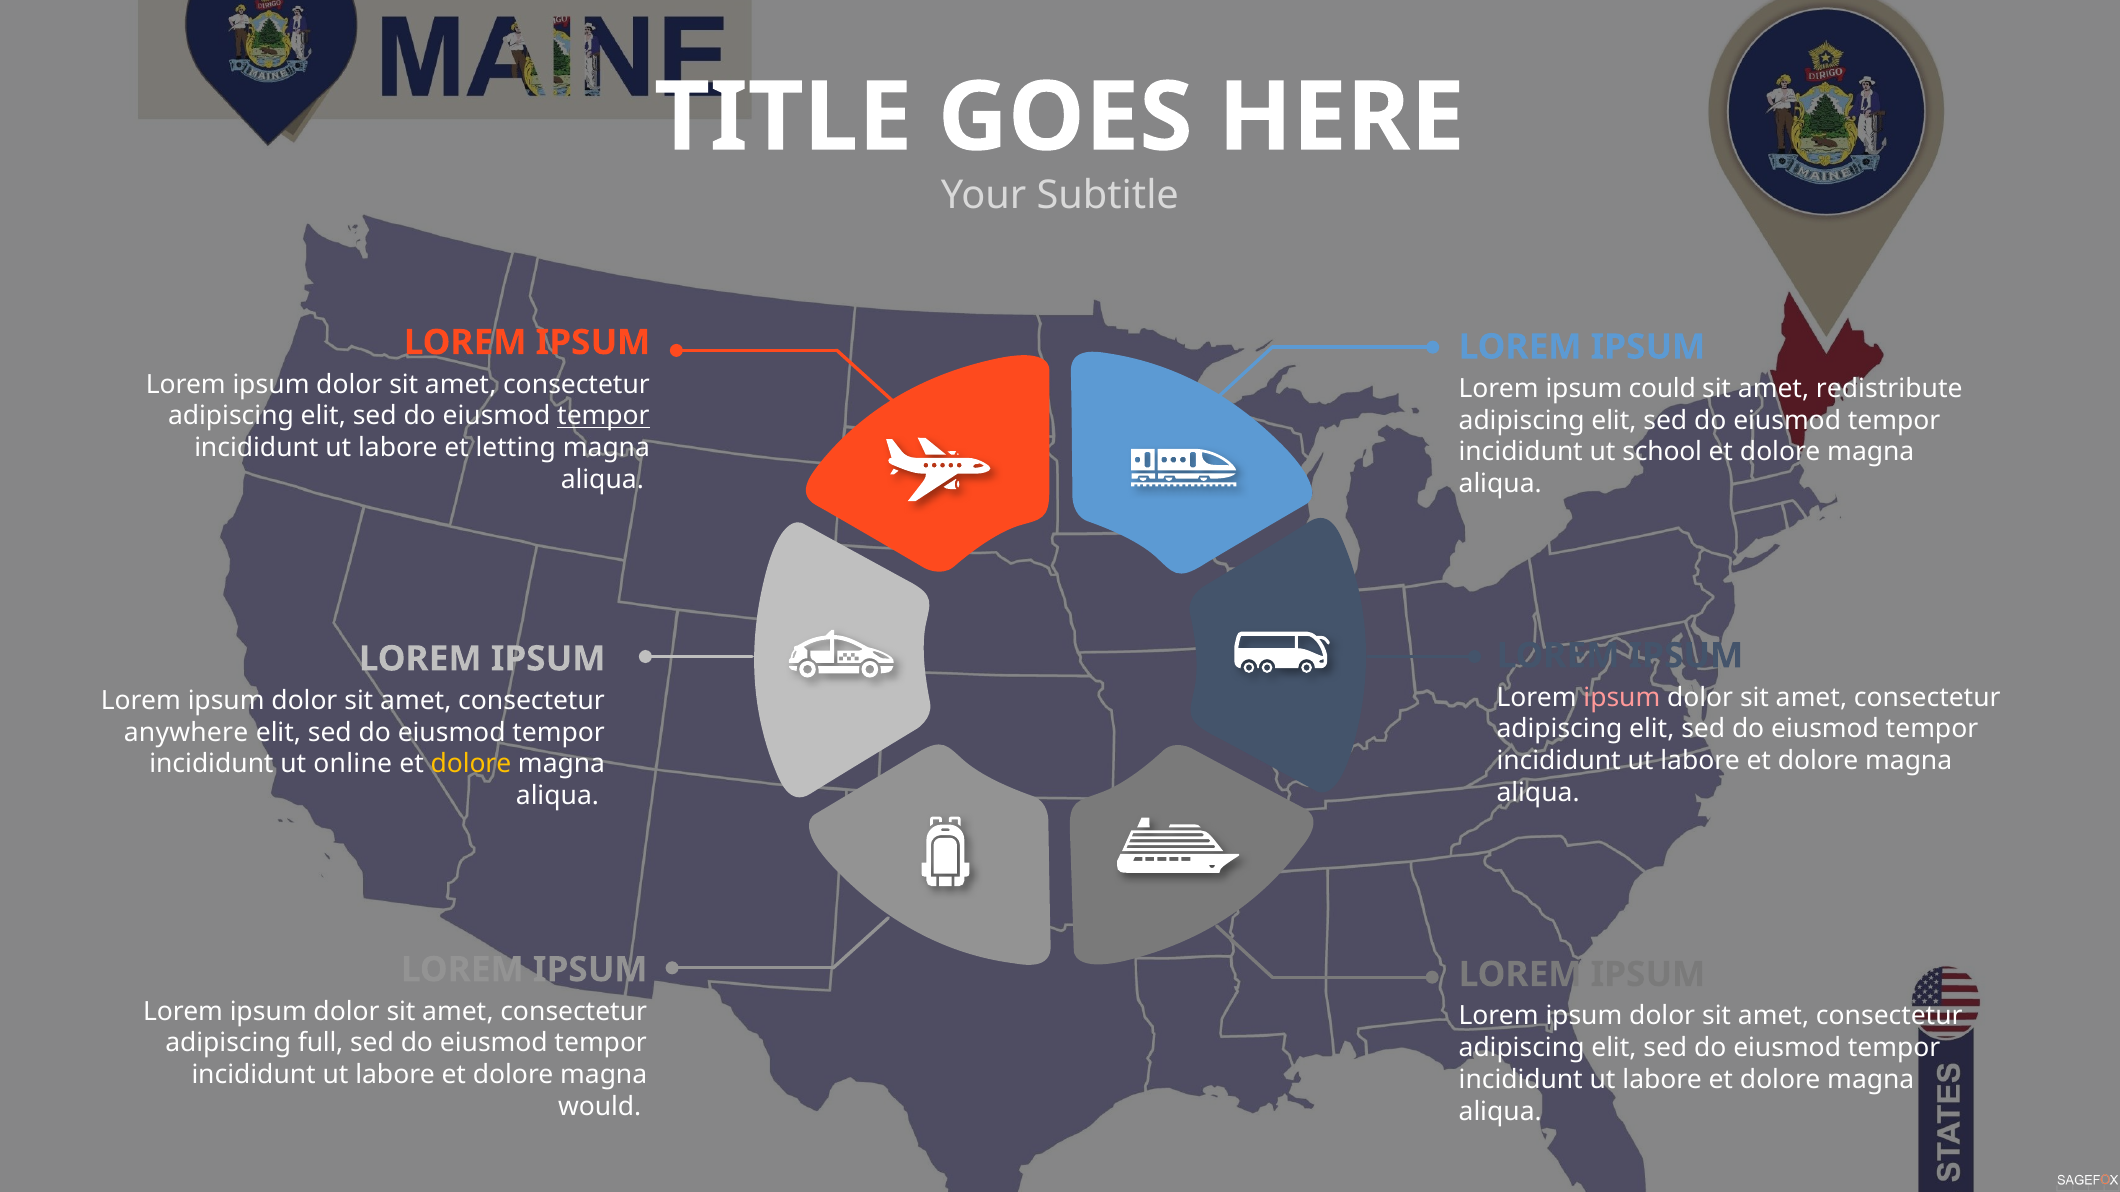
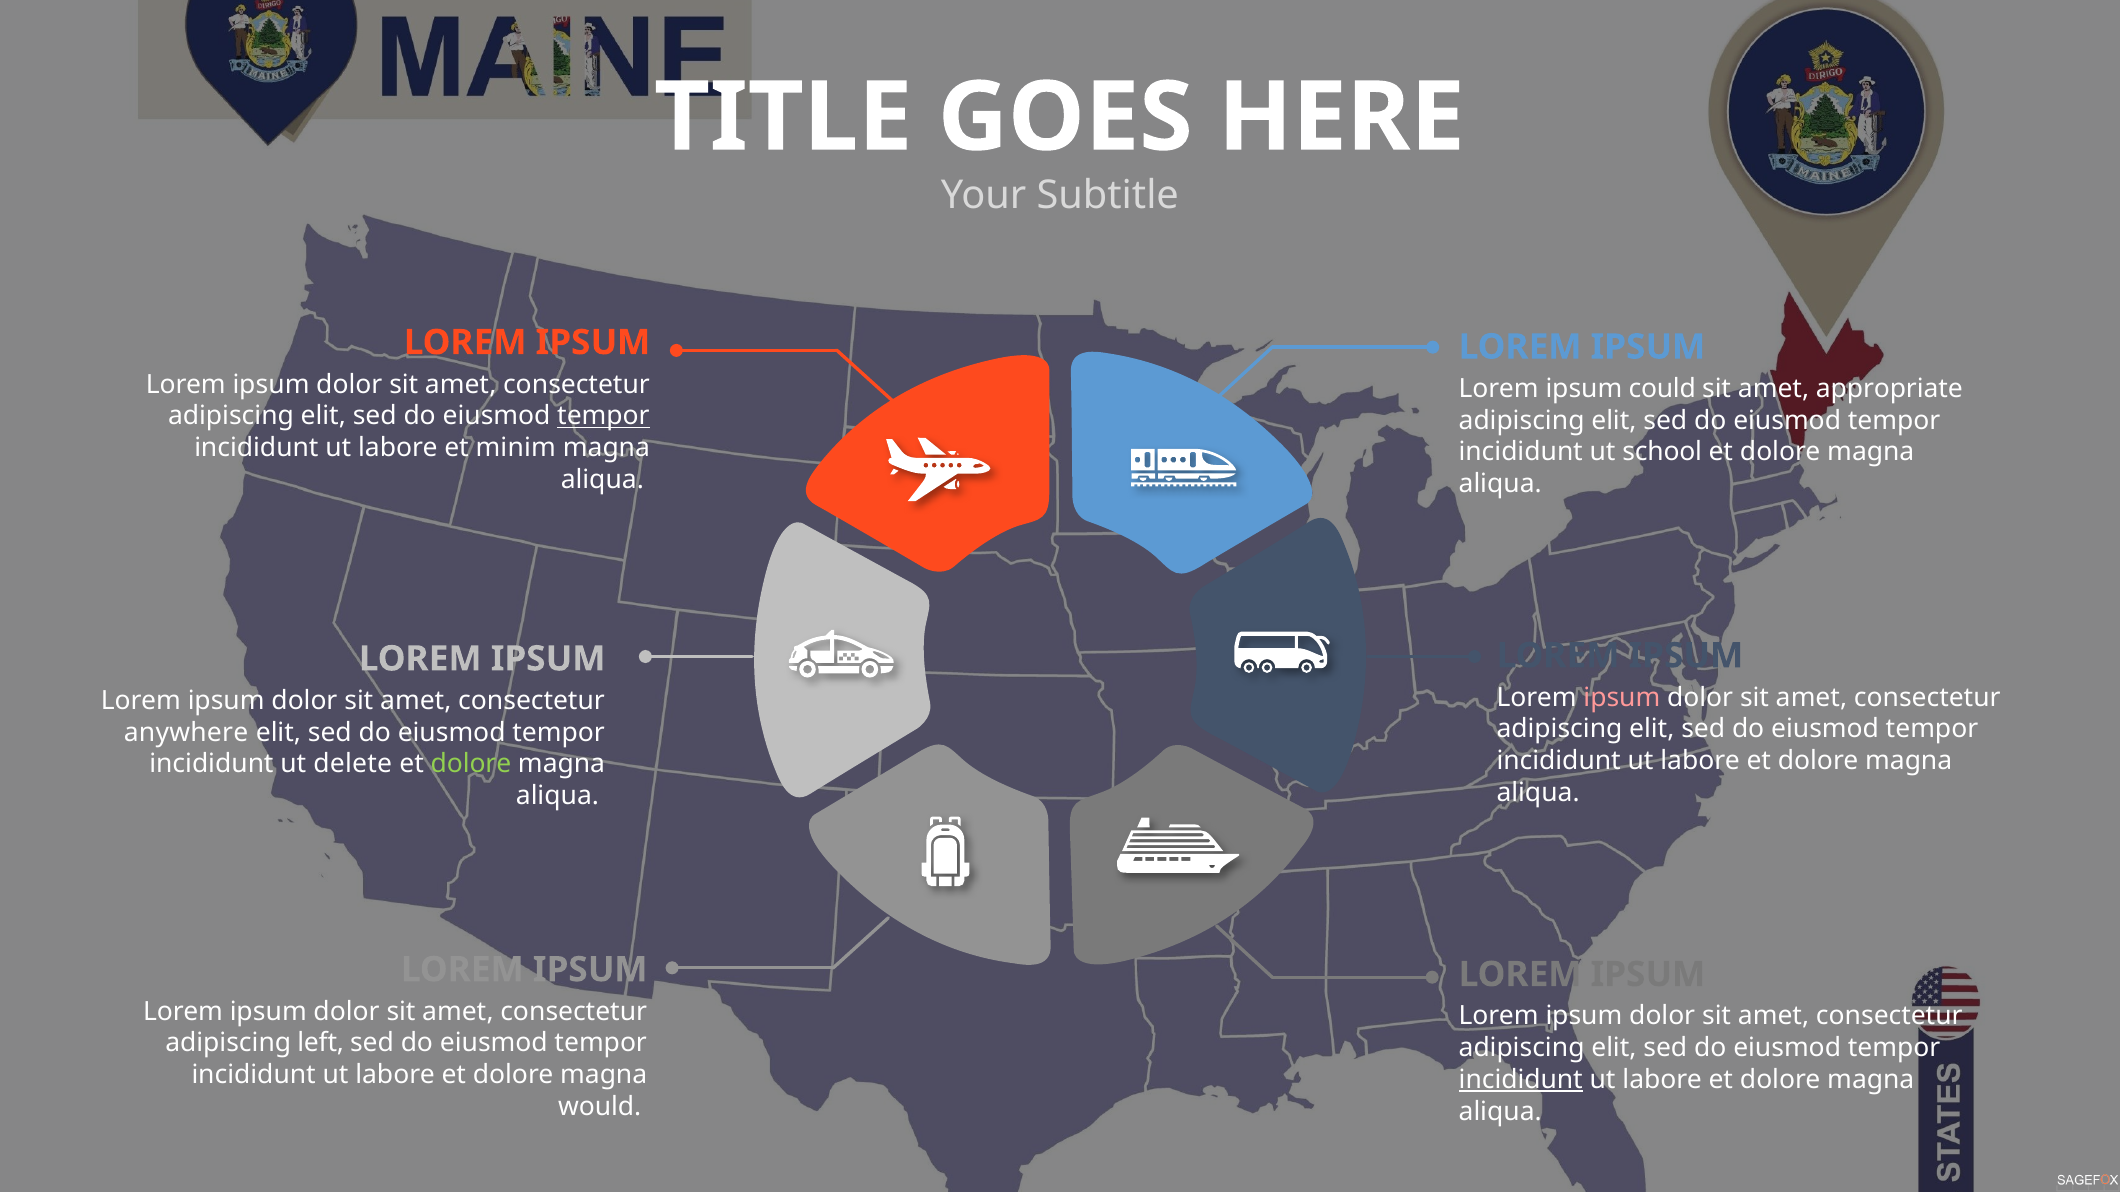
redistribute: redistribute -> appropriate (1889, 389)
letting: letting -> minim (516, 448)
online: online -> delete (353, 764)
dolore colour: yellow -> light green (471, 764)
full: full -> left (321, 1044)
incididunt underline: none -> present (1521, 1080)
